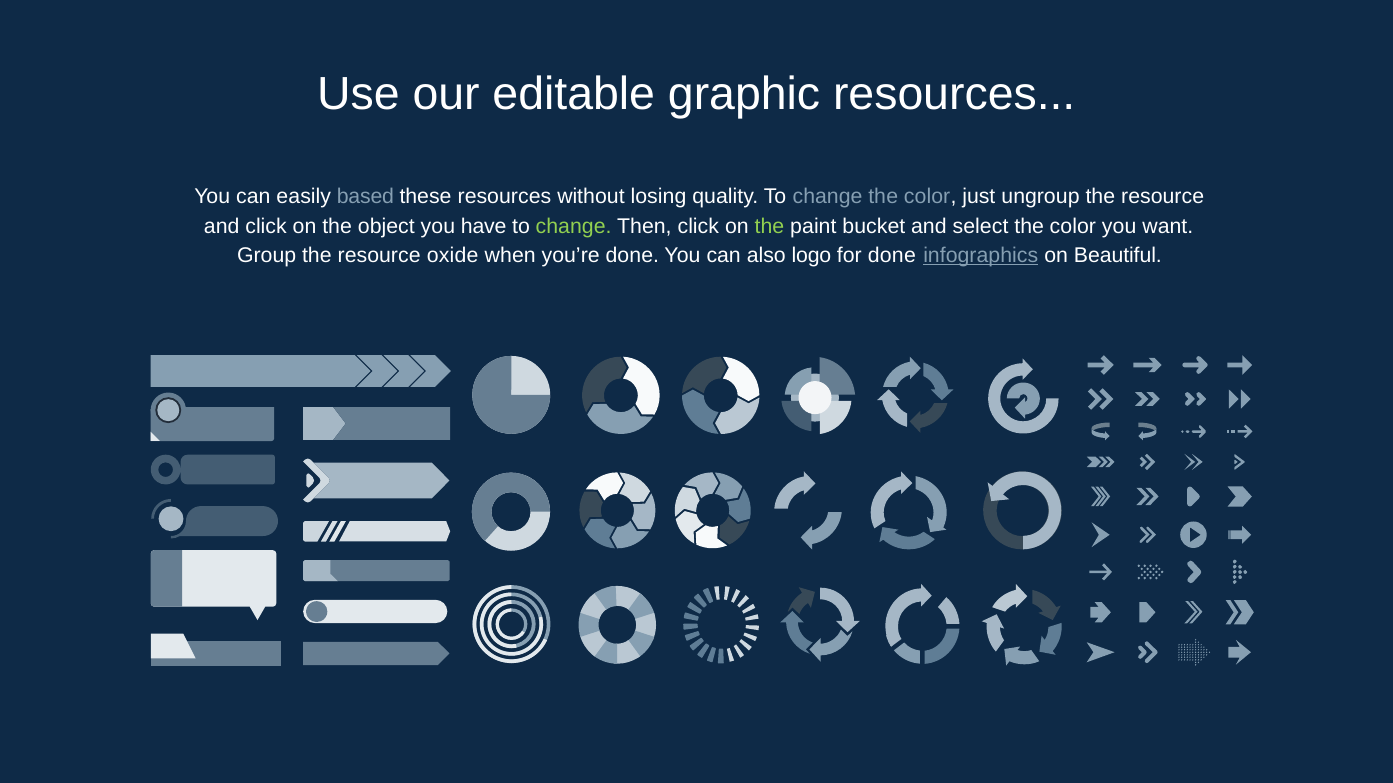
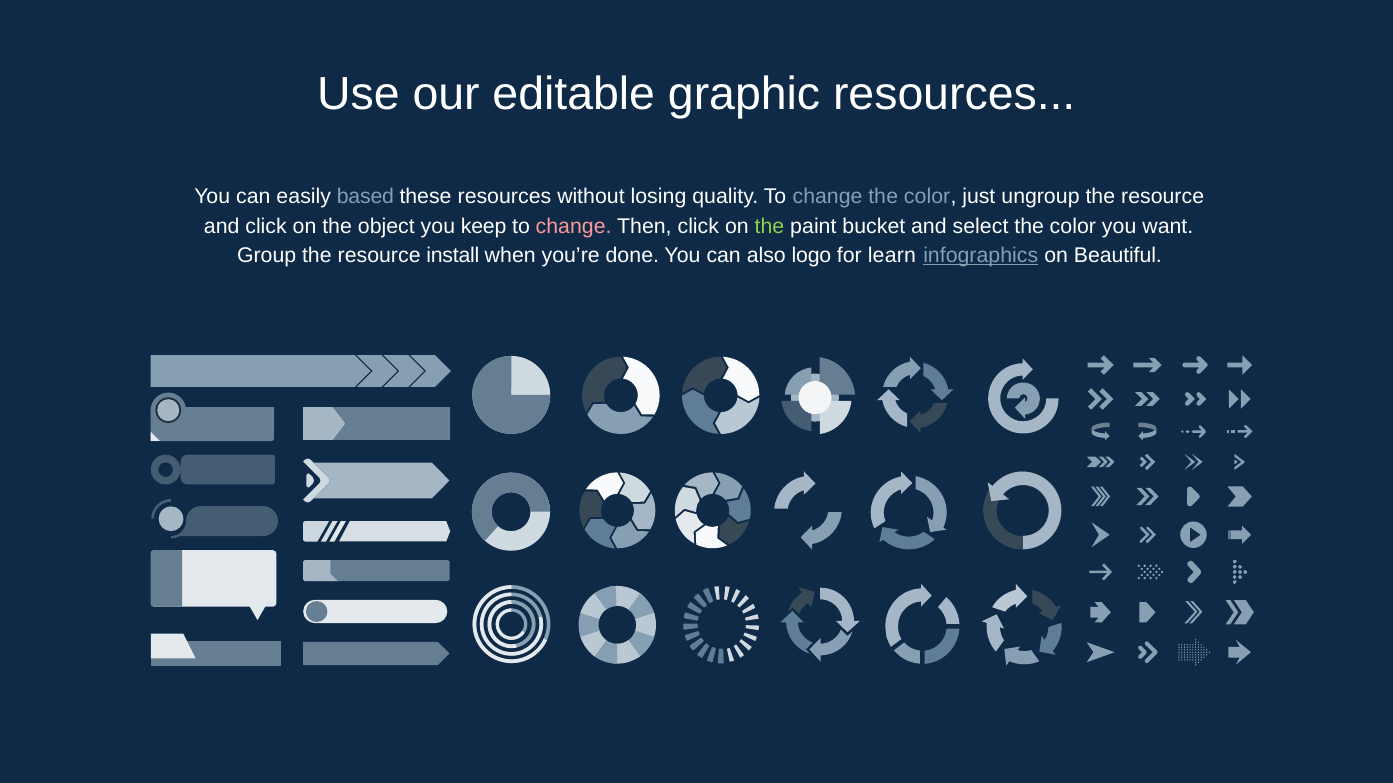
have: have -> keep (484, 226)
change colour: light green -> pink (574, 226)
oxide: oxide -> install (453, 256)
for done: done -> learn (892, 256)
